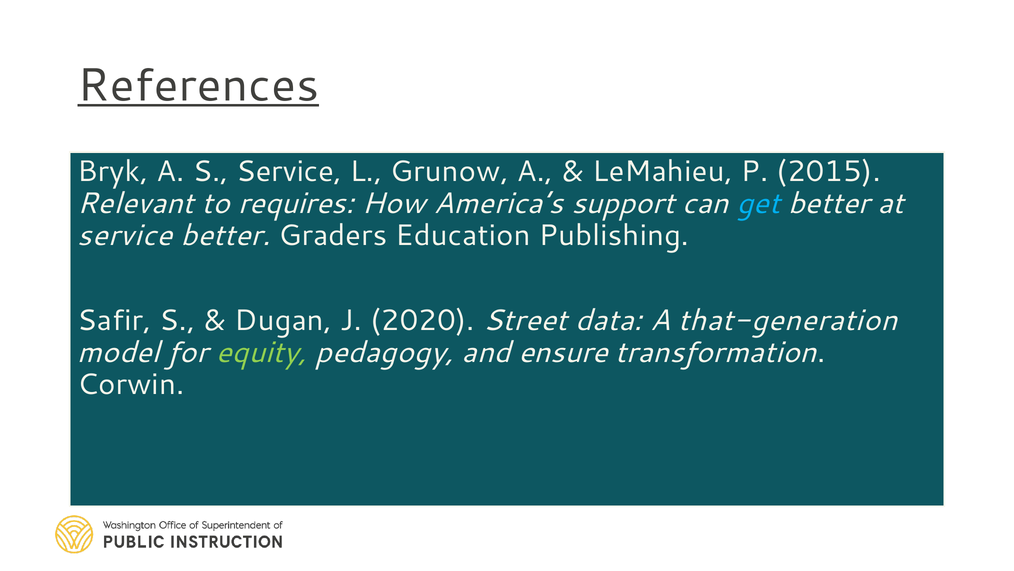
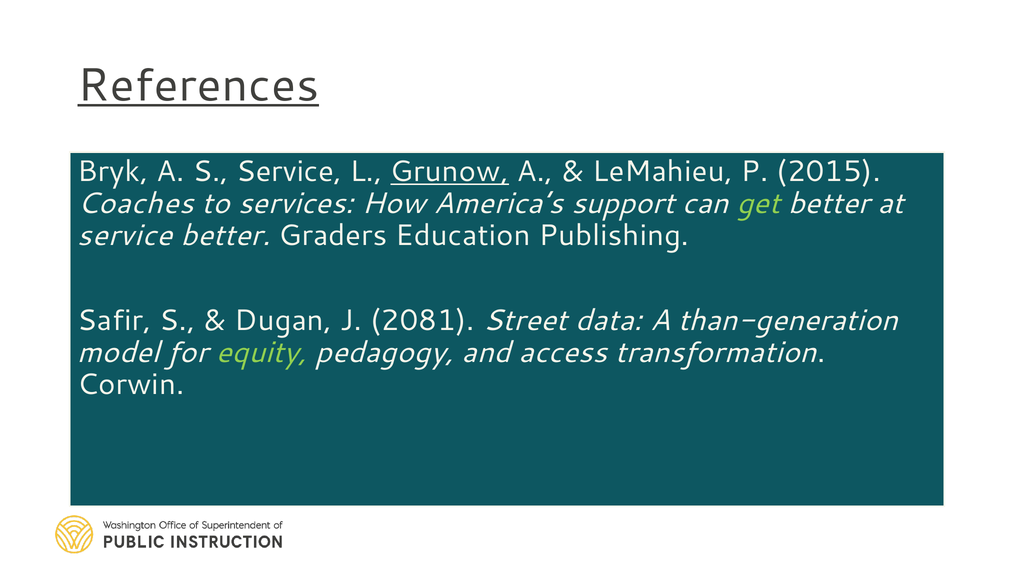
Grunow underline: none -> present (450, 171)
Relevant: Relevant -> Coaches (135, 203)
requires: requires -> services (296, 203)
get colour: light blue -> light green (758, 203)
2020: 2020 -> 2081 (422, 320)
that-generation: that-generation -> than-generation (788, 320)
ensure: ensure -> access (563, 352)
